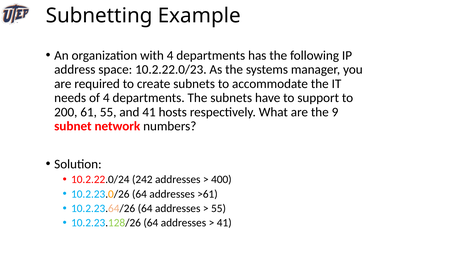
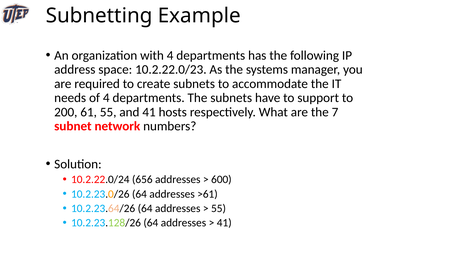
9: 9 -> 7 (335, 112)
242: 242 -> 656 (142, 180)
400: 400 -> 600 (221, 180)
